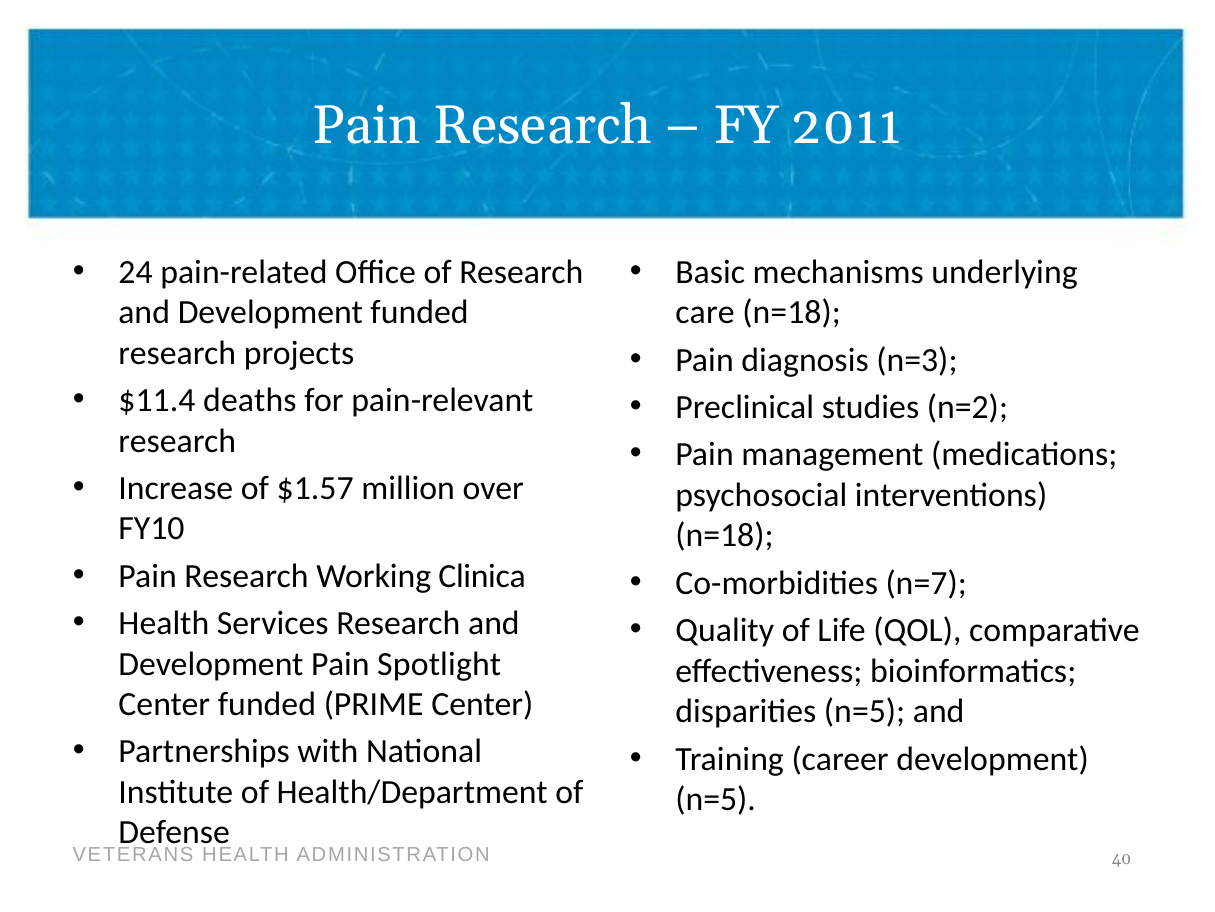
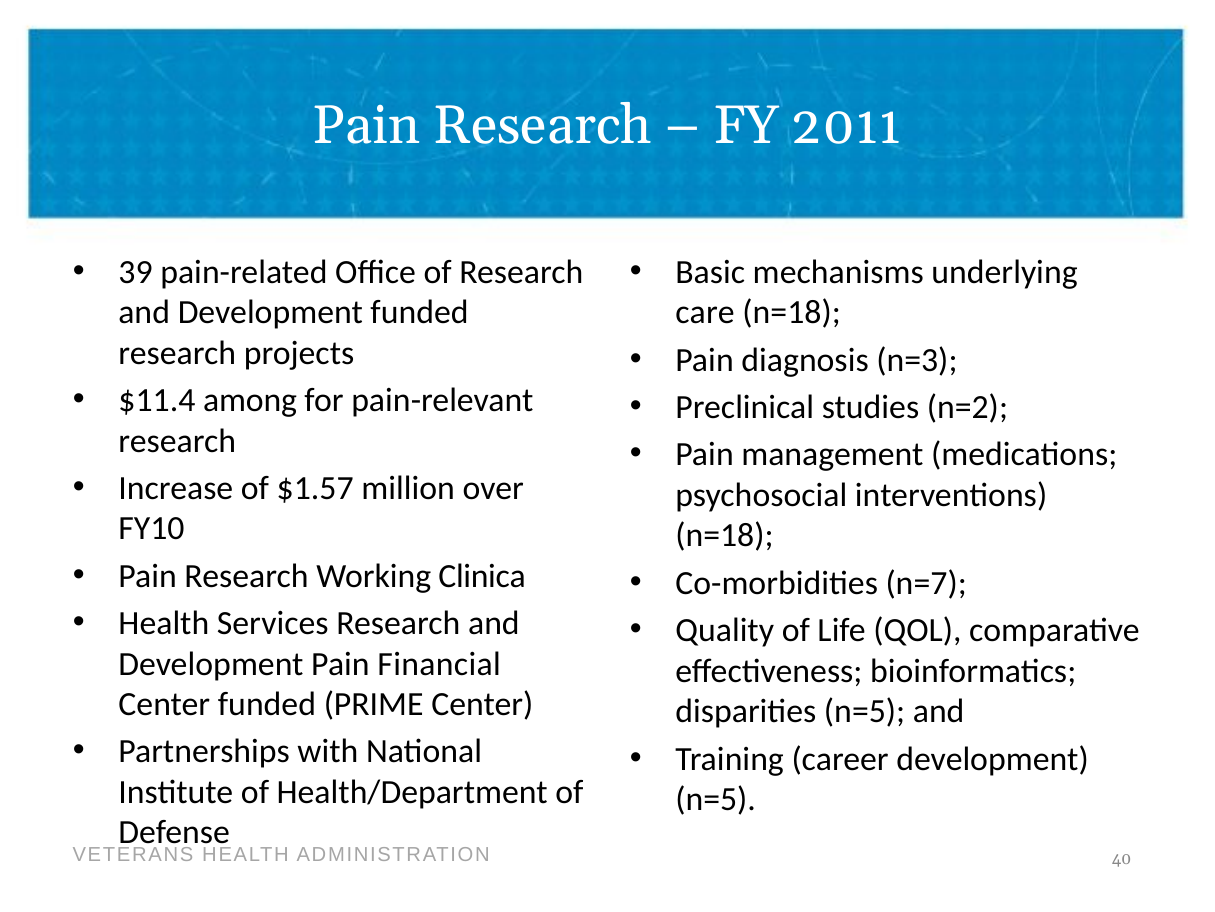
24: 24 -> 39 (136, 272)
deaths: deaths -> among (250, 400)
Spotlight: Spotlight -> Financial (439, 663)
